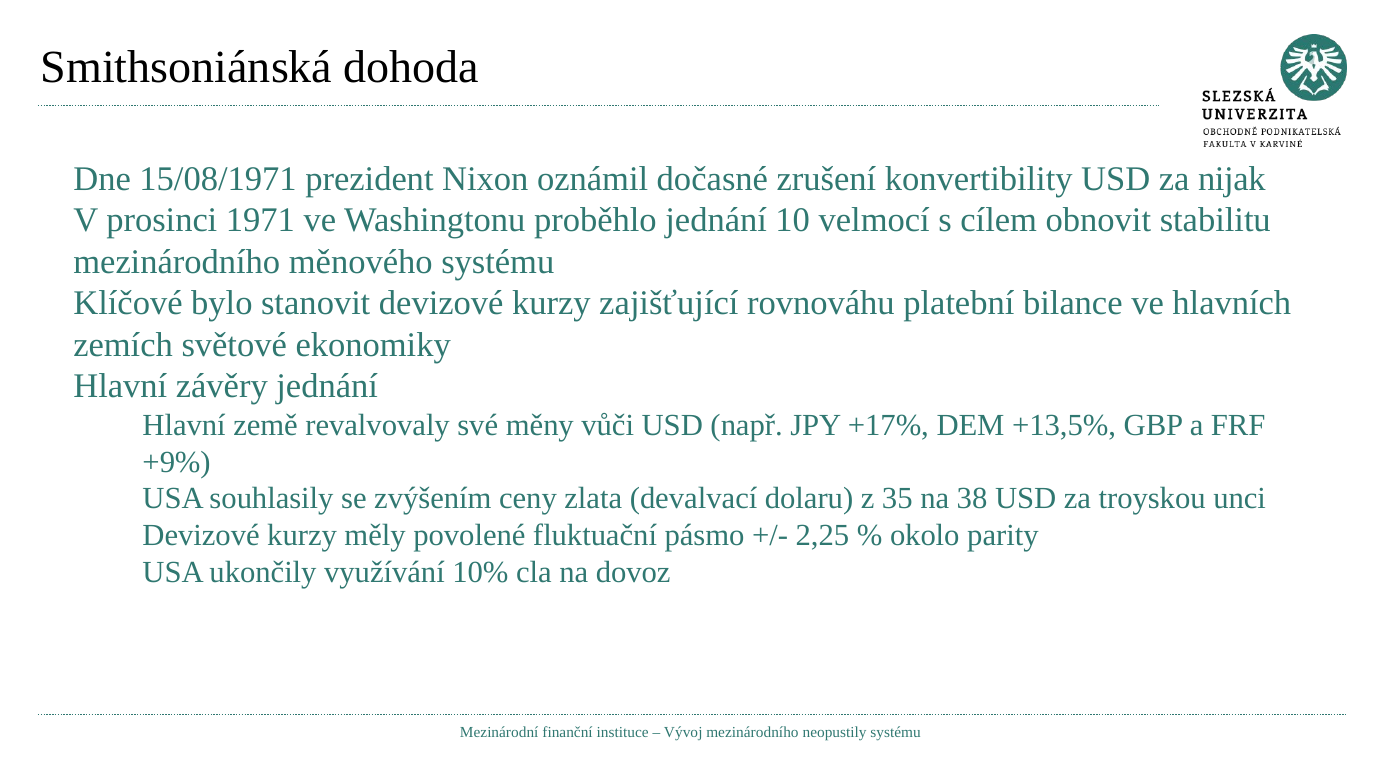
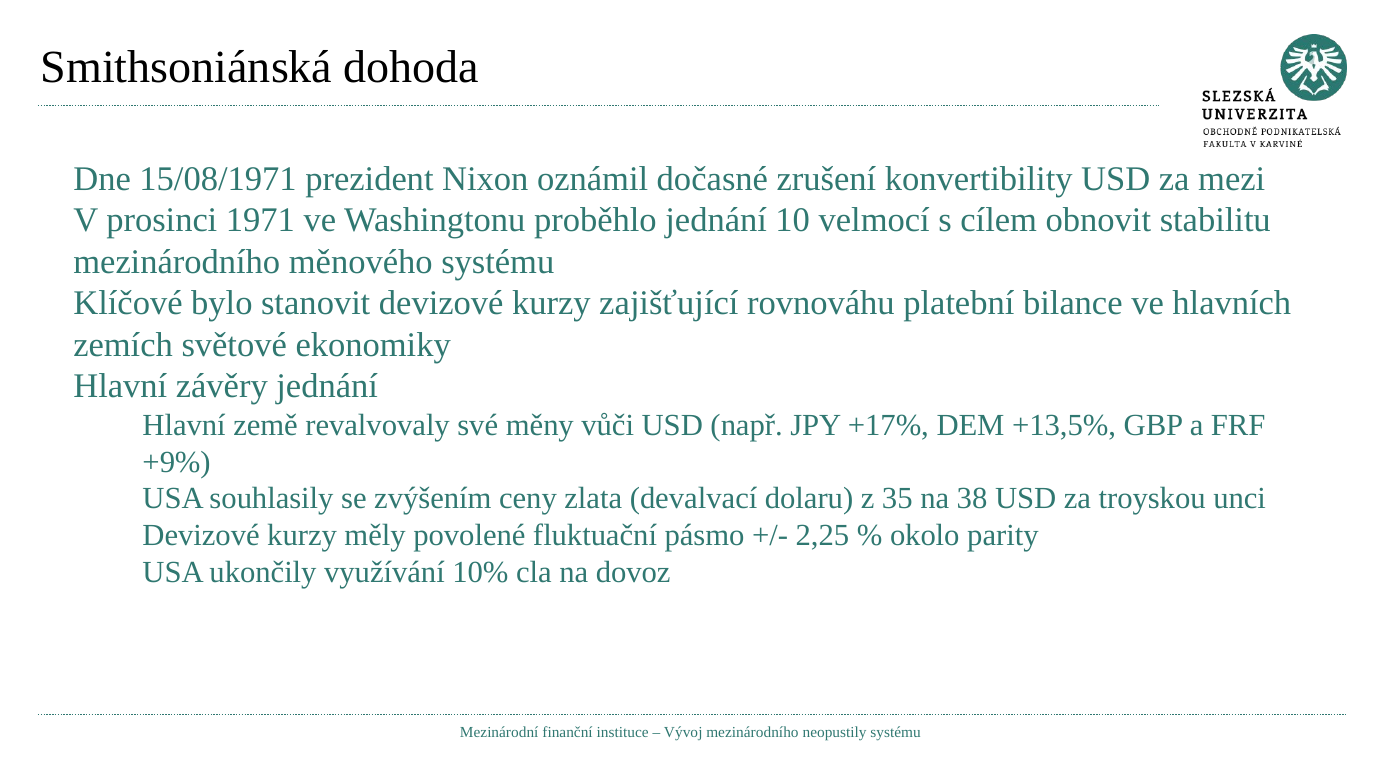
nijak: nijak -> mezi (1232, 179)
